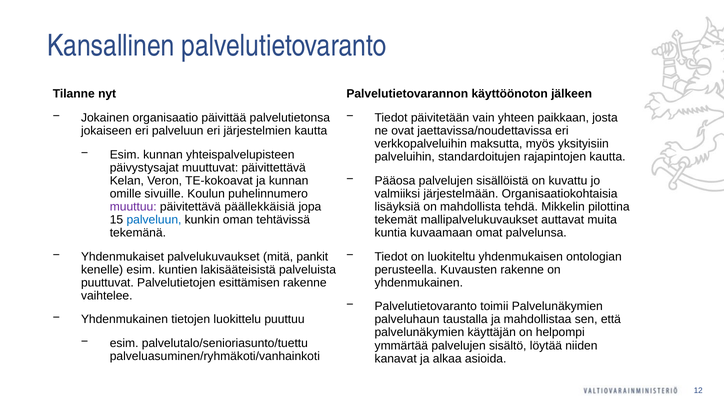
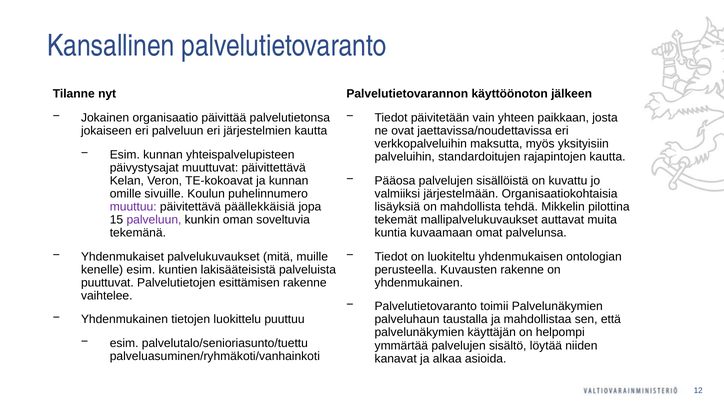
palveluun colour: blue -> purple (154, 220)
tehtävissä: tehtävissä -> soveltuvia (283, 220)
pankit: pankit -> muille (312, 257)
